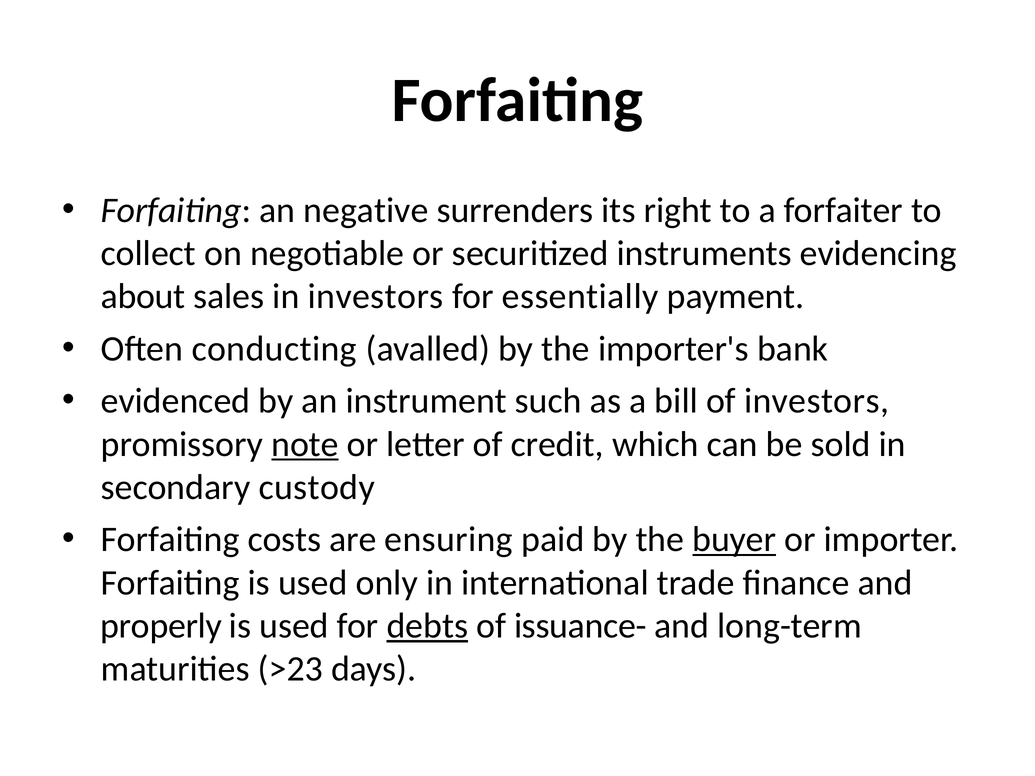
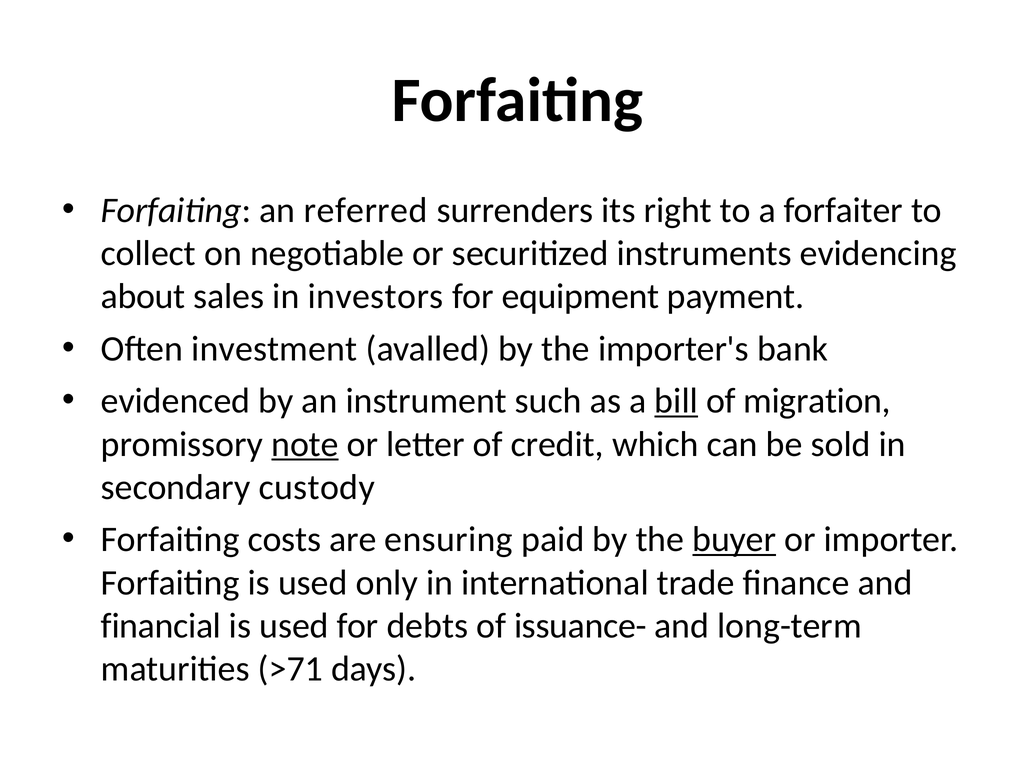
negative: negative -> referred (366, 210)
essentially: essentially -> equipment (581, 297)
conducting: conducting -> investment (274, 349)
bill underline: none -> present (676, 401)
of investors: investors -> migration (817, 401)
properly: properly -> financial (161, 626)
debts underline: present -> none (427, 626)
>23: >23 -> >71 (290, 669)
